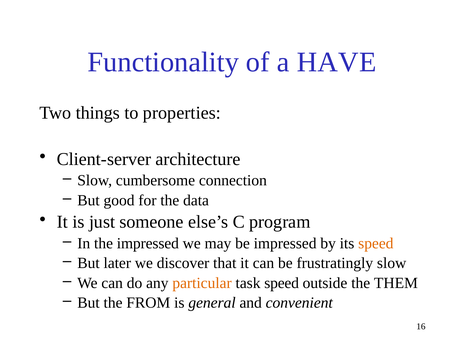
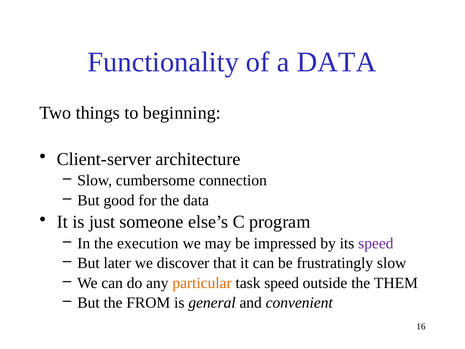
a HAVE: HAVE -> DATA (337, 62)
properties: properties -> beginning (182, 113)
the impressed: impressed -> execution (148, 243)
speed colour: orange -> purple (376, 243)
